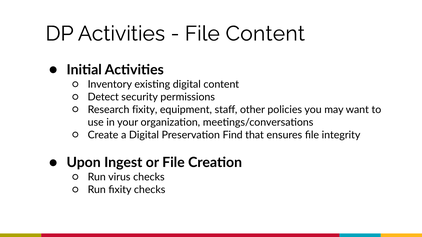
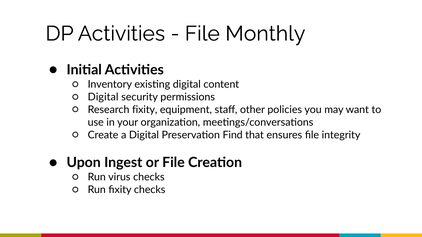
File Content: Content -> Monthly (265, 34)
Detect: Detect -> Digital (103, 97)
